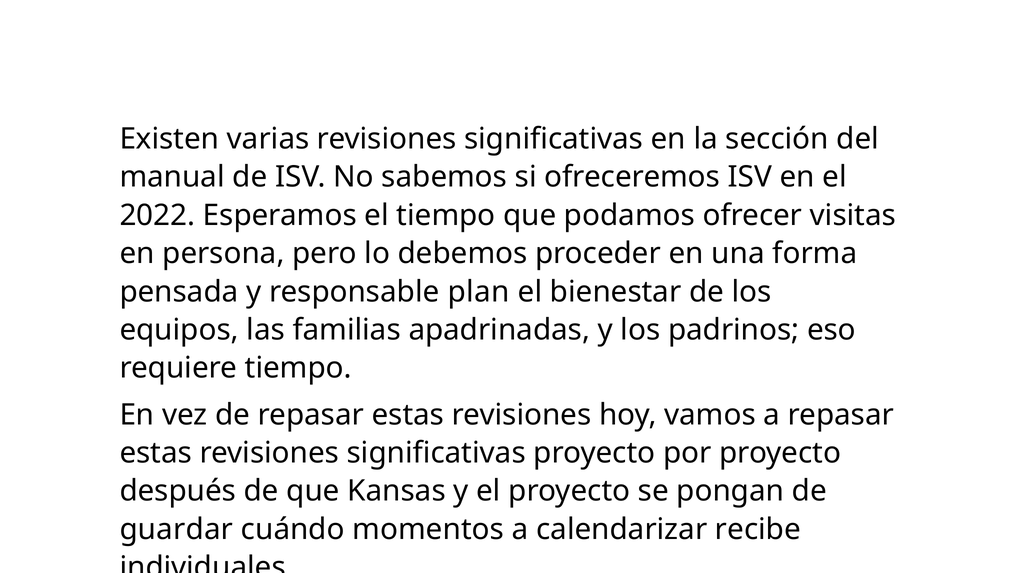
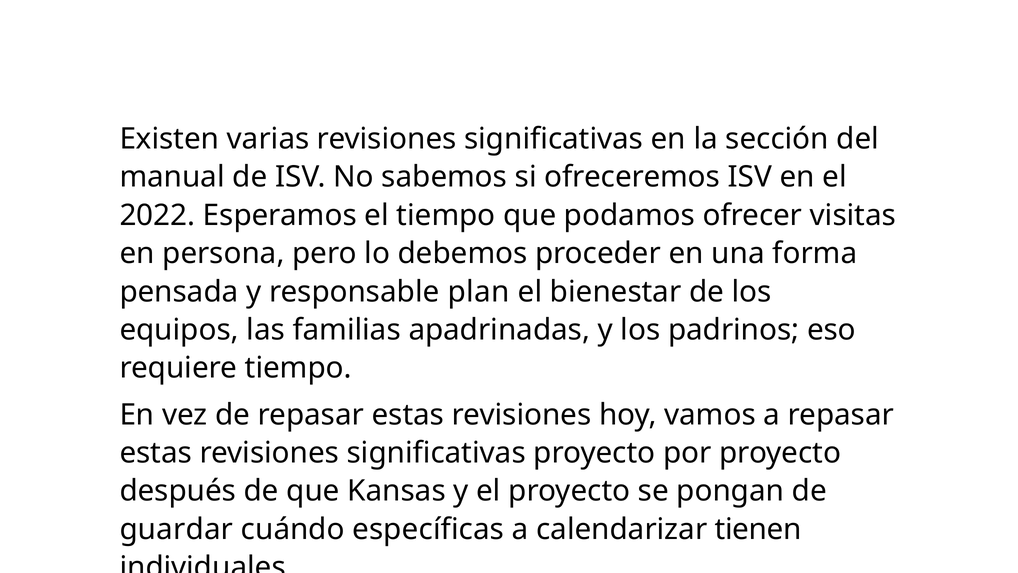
momentos: momentos -> específicas (428, 529)
recibe: recibe -> tienen (758, 529)
